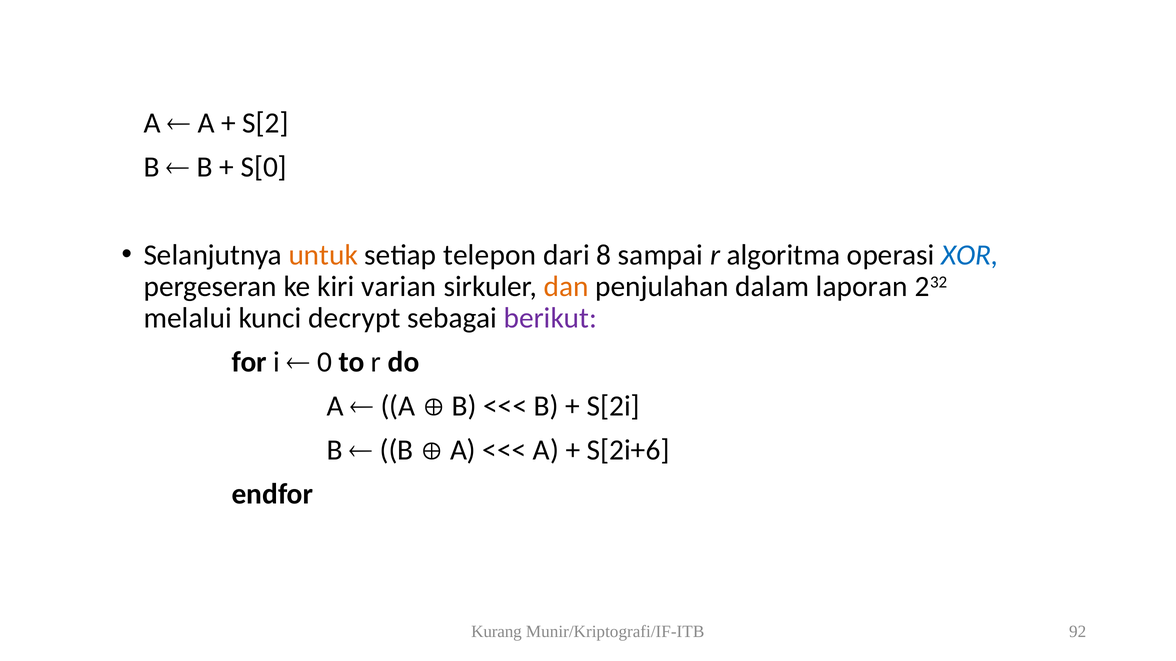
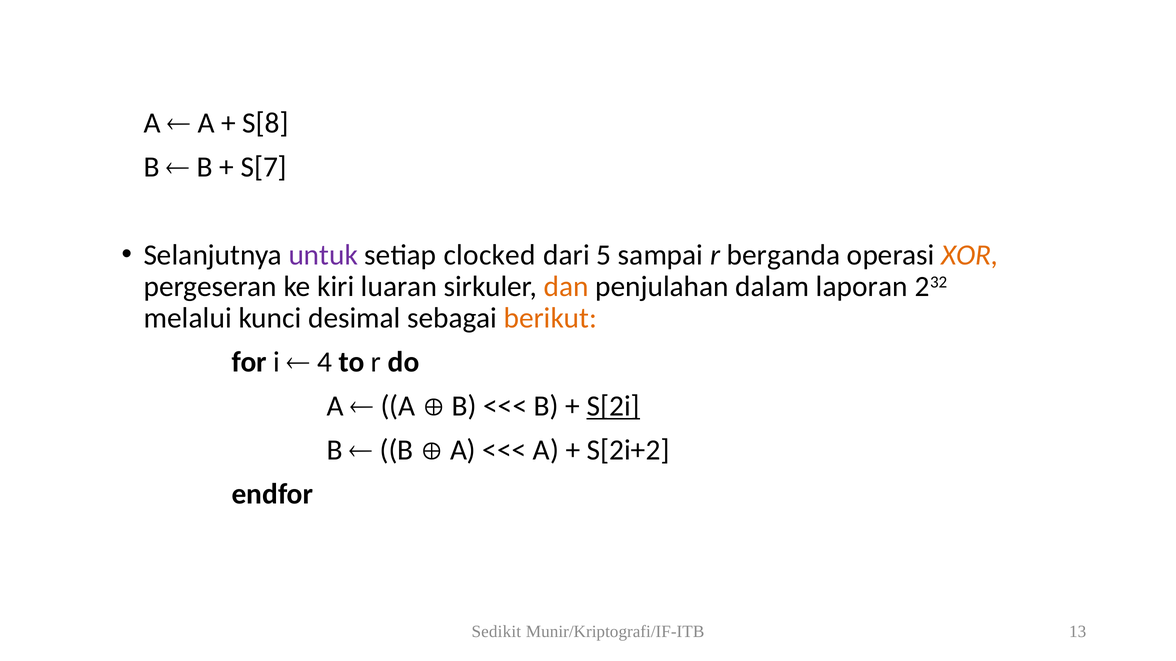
S[2: S[2 -> S[8 (266, 123)
S[0: S[0 -> S[7 (264, 167)
untuk colour: orange -> purple (323, 255)
telepon: telepon -> clocked (490, 255)
8: 8 -> 5 (604, 255)
algoritma: algoritma -> berganda (784, 255)
XOR colour: blue -> orange (970, 255)
varian: varian -> luaran (399, 287)
decrypt: decrypt -> desimal (354, 318)
berikut colour: purple -> orange (550, 318)
0: 0 -> 4 (325, 362)
S[2i underline: none -> present (613, 406)
S[2i+6: S[2i+6 -> S[2i+2 (628, 450)
Kurang: Kurang -> Sedikit (496, 632)
92: 92 -> 13 (1078, 632)
